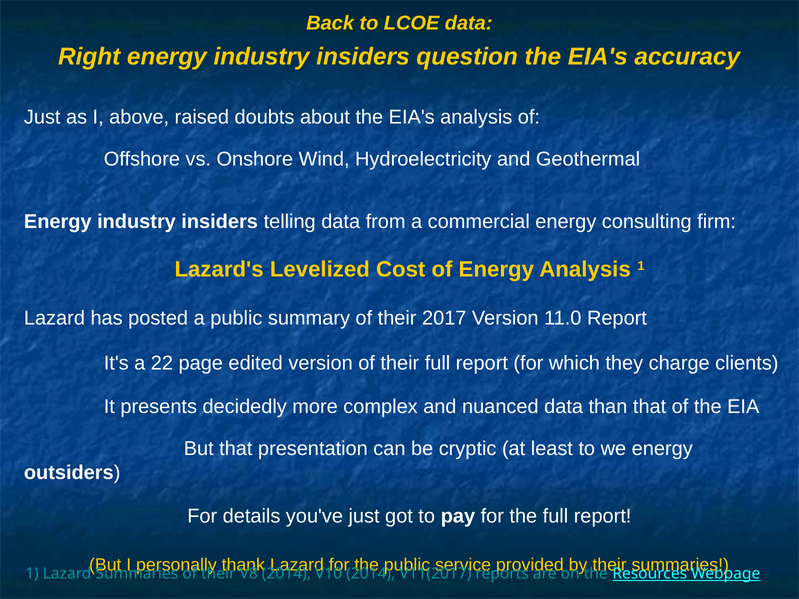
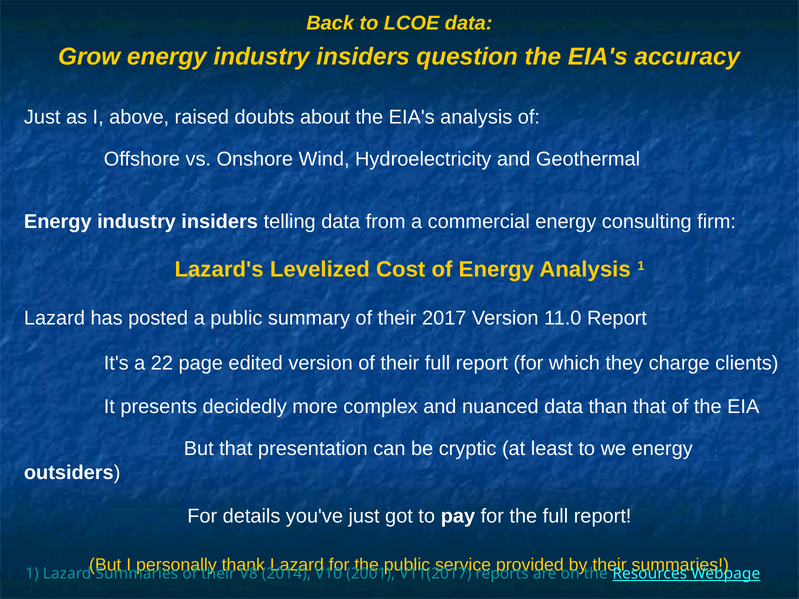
Right: Right -> Grow (89, 57)
V10 2014: 2014 -> 2001 (371, 574)
